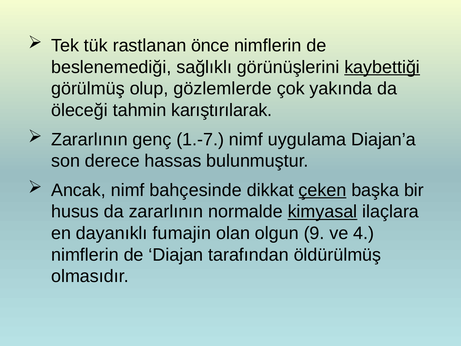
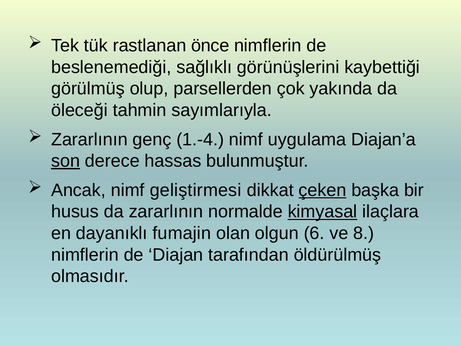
kaybettiği underline: present -> none (382, 67)
gözlemlerde: gözlemlerde -> parsellerden (223, 89)
karıştırılarak: karıştırılarak -> sayımlarıyla (222, 110)
1.-7: 1.-7 -> 1.-4 (200, 139)
son underline: none -> present (66, 161)
bahçesinde: bahçesinde -> geliştirmesi (196, 190)
9: 9 -> 6 (314, 233)
4: 4 -> 8 (364, 233)
